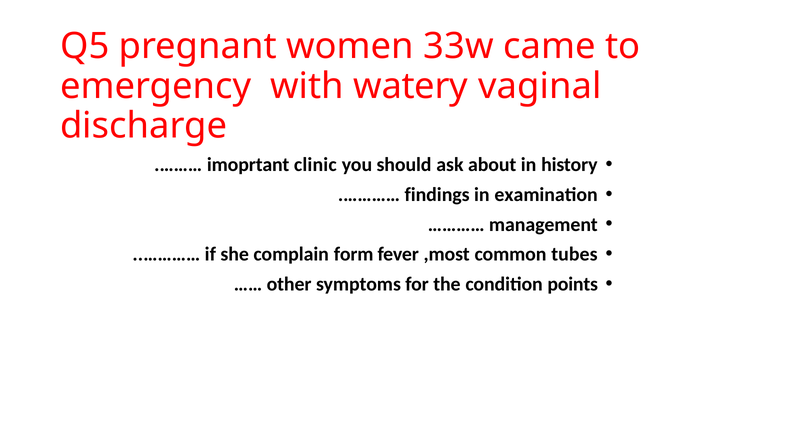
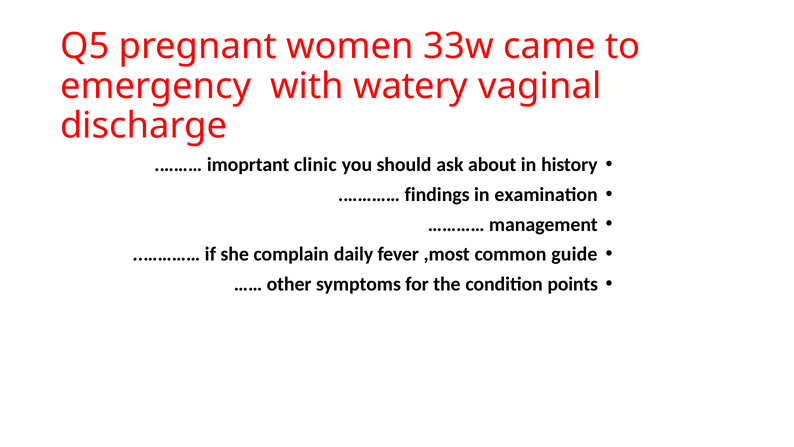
form: form -> daily (354, 254)
tubes: tubes -> guide (574, 254)
